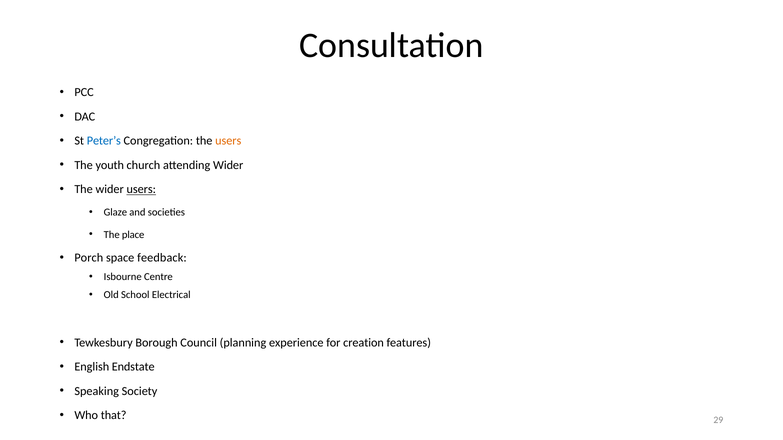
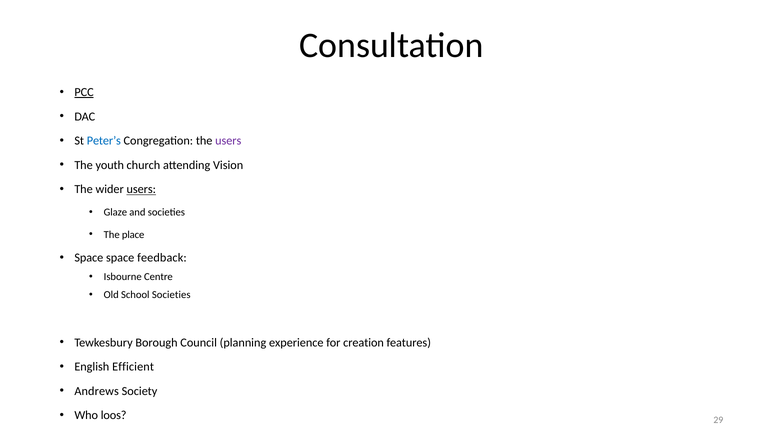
PCC underline: none -> present (84, 92)
users colour: orange -> purple (228, 141)
attending Wider: Wider -> Vision (228, 165)
Porch: Porch -> Space (89, 258)
School Electrical: Electrical -> Societies (171, 295)
Endstate: Endstate -> Efficient (133, 367)
Speaking: Speaking -> Andrews (97, 392)
that: that -> loos (114, 416)
